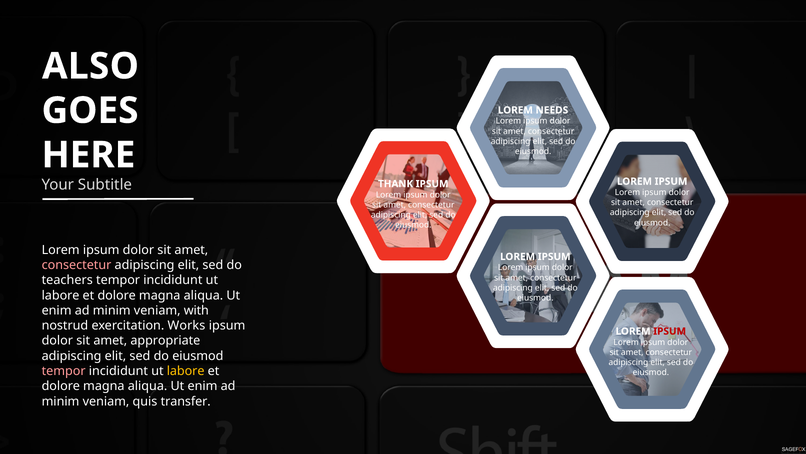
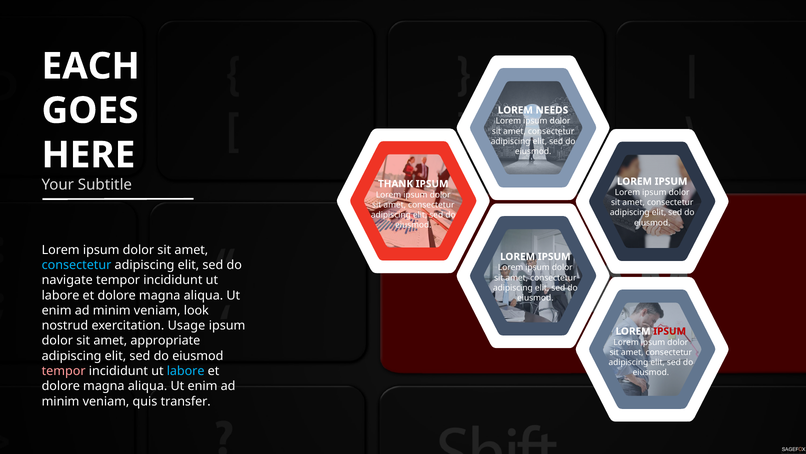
ALSO: ALSO -> EACH (91, 66)
consectetur colour: pink -> light blue (77, 265)
teachers: teachers -> navigate (67, 280)
with: with -> look (196, 310)
Works: Works -> Usage (186, 325)
labore colour: yellow -> light blue (186, 371)
